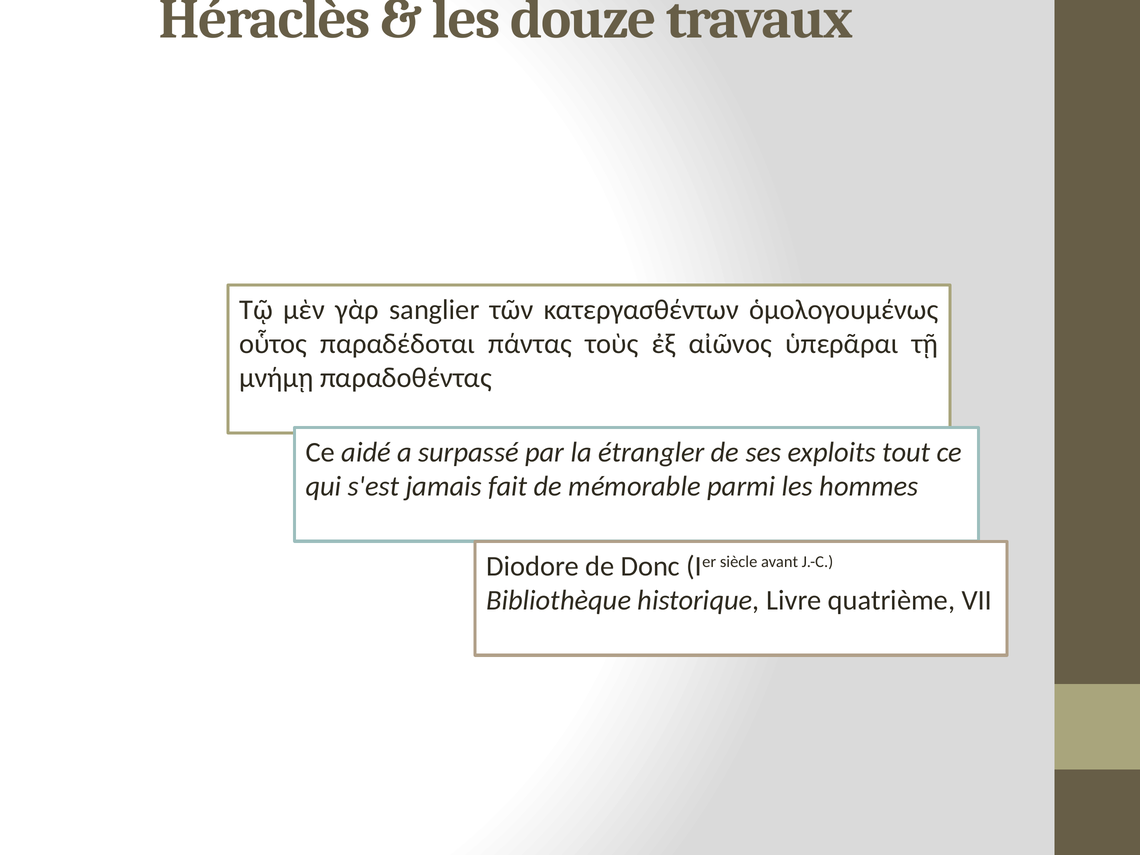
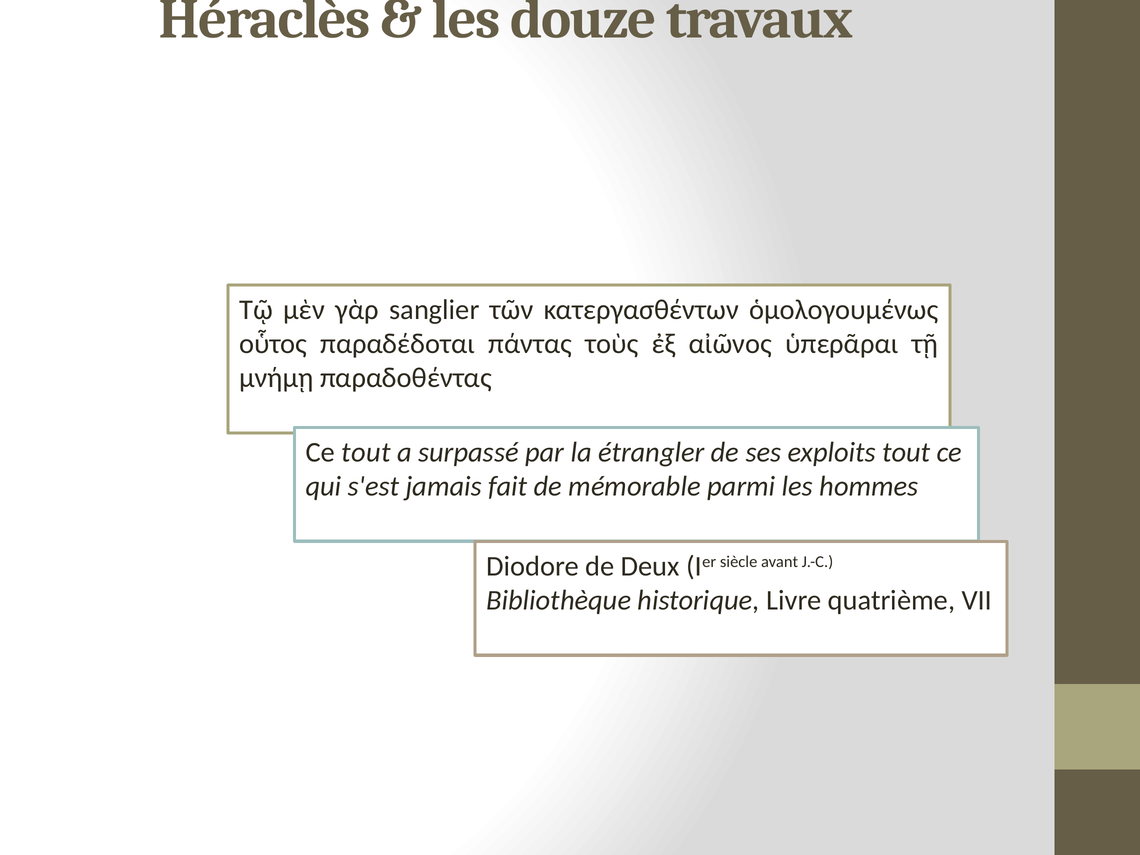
Ce aidé: aidé -> tout (366, 452)
Donc: Donc -> Deux (650, 566)
